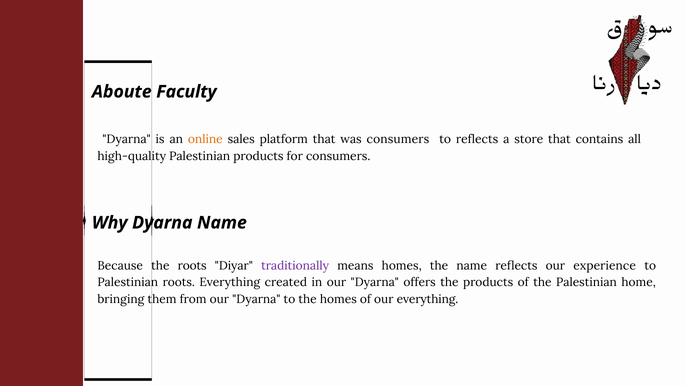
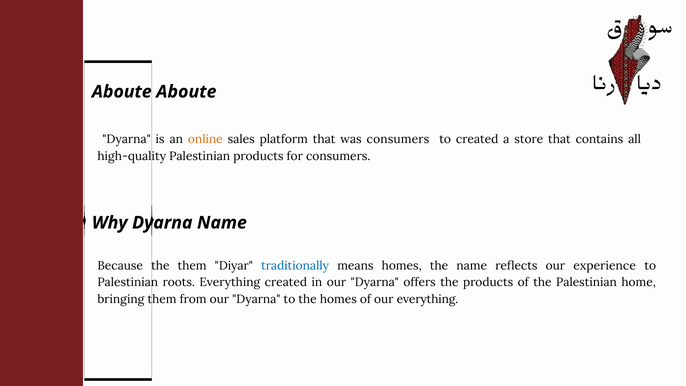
Faculty: Faculty -> Aboute (186, 92)
to reflects: reflects -> created (477, 139)
roots: roots -> them (192, 266)
traditionally colour: purple -> blue (295, 266)
